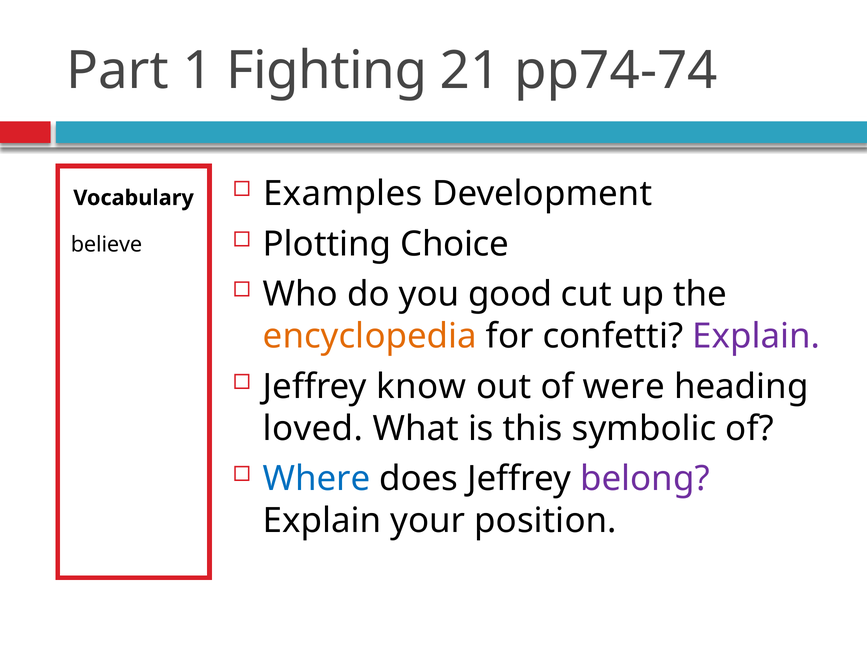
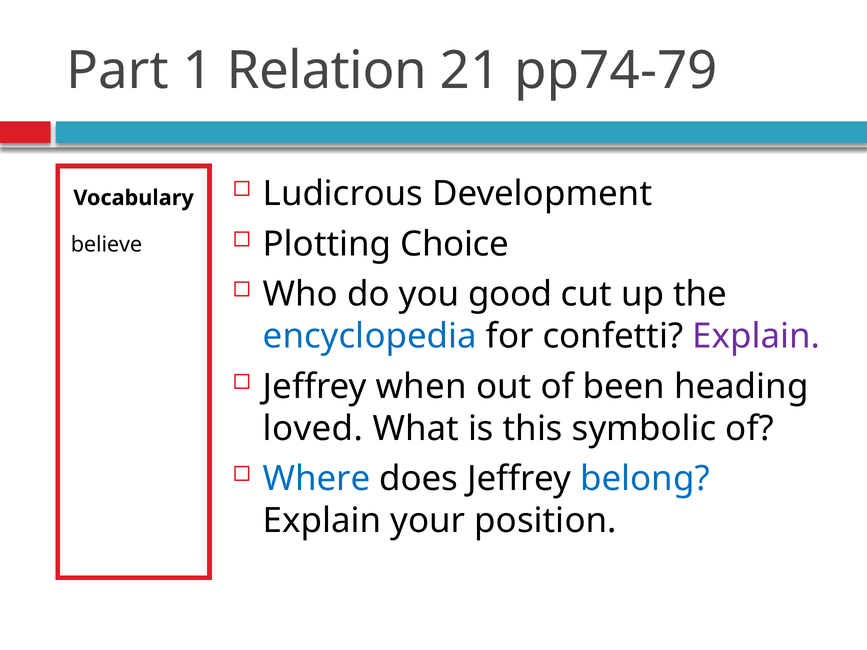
Fighting: Fighting -> Relation (327, 71)
pp74-74: pp74-74 -> pp74-79 (616, 71)
Examples: Examples -> Ludicrous (343, 194)
encyclopedia colour: orange -> blue (370, 336)
know: know -> when (421, 387)
were: were -> been (624, 387)
belong colour: purple -> blue (645, 479)
